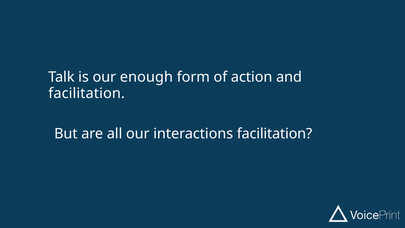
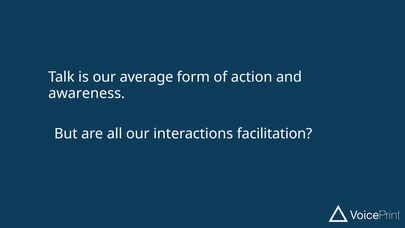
enough: enough -> average (147, 77)
facilitation: facilitation -> awareness (87, 93)
